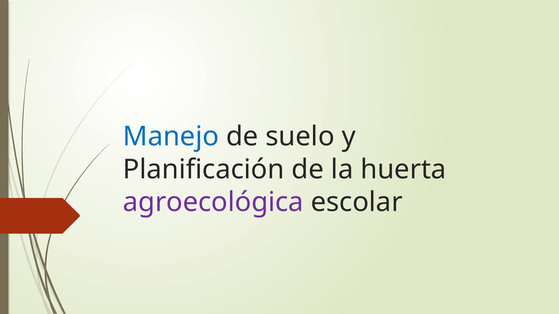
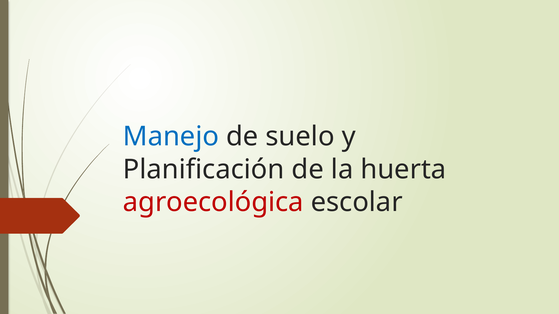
agroecológica colour: purple -> red (213, 202)
